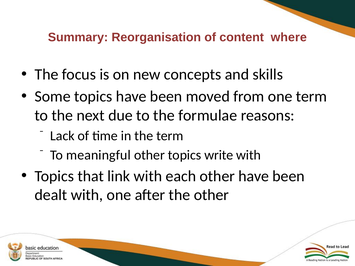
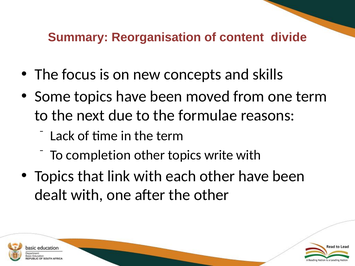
where: where -> divide (289, 37)
meaningful: meaningful -> completion (98, 155)
